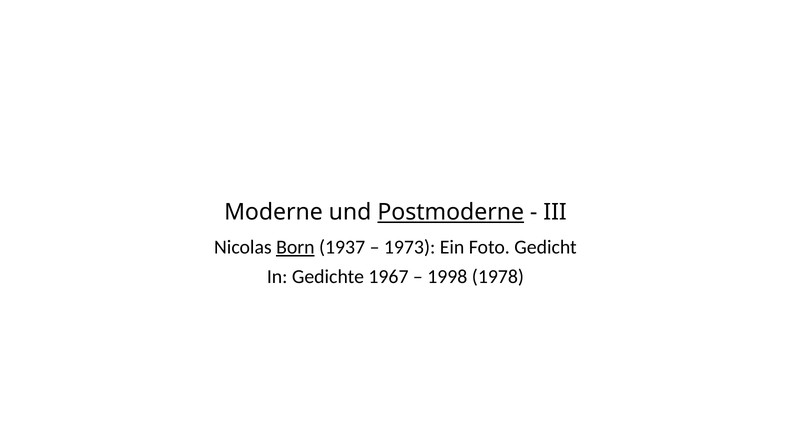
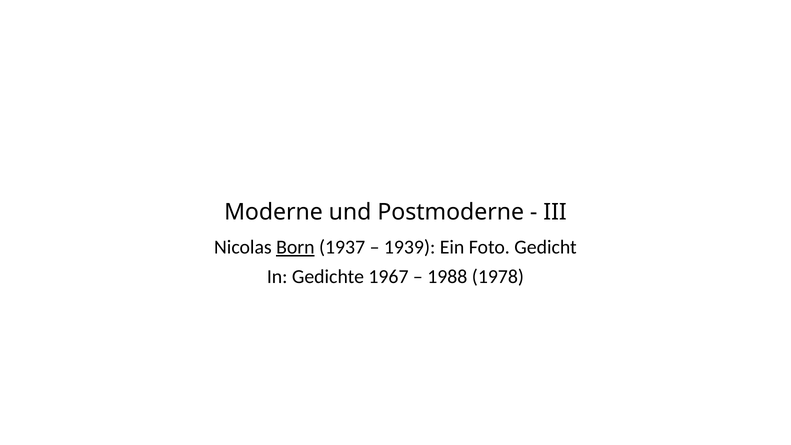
Postmoderne underline: present -> none (451, 212)
1973: 1973 -> 1939 (410, 247)
1998: 1998 -> 1988 (447, 277)
